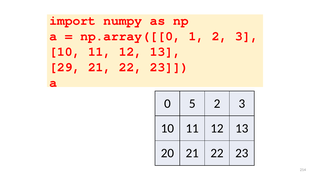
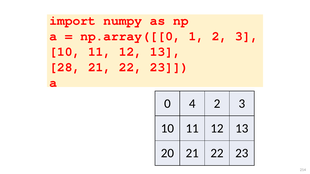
29: 29 -> 28 (65, 67)
5: 5 -> 4 (192, 104)
